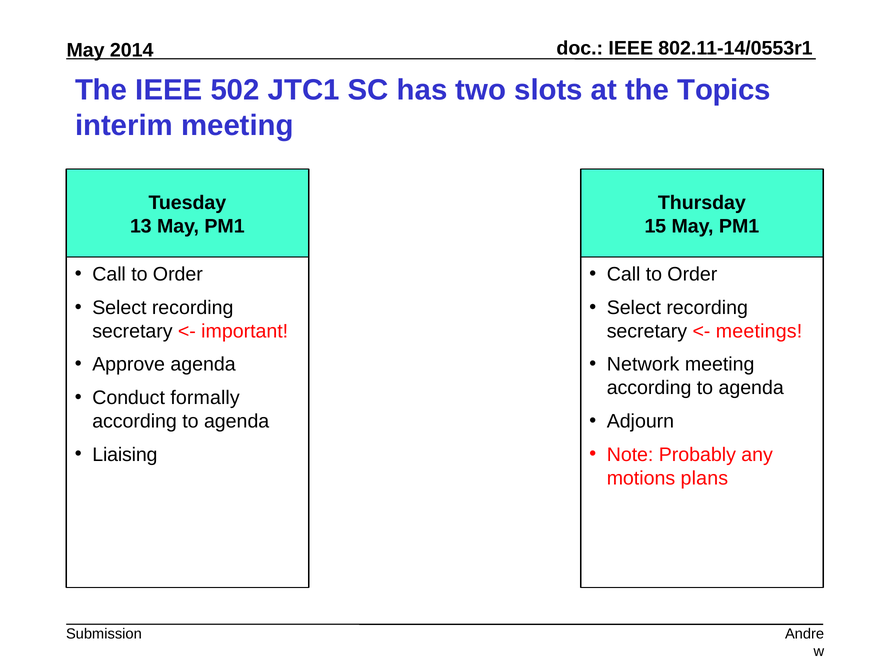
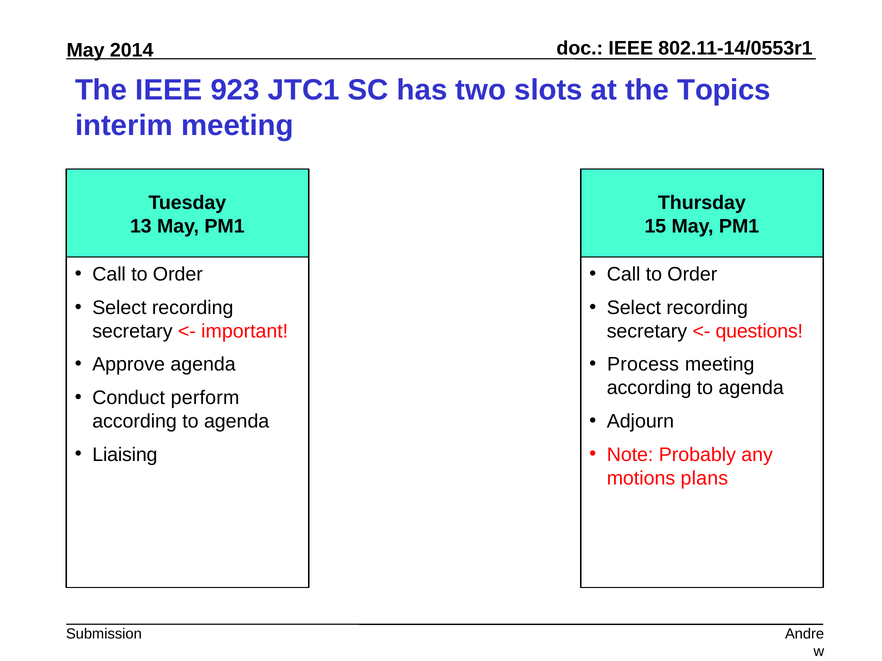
502: 502 -> 923 (235, 90)
meetings: meetings -> questions (759, 332)
Network: Network -> Process (643, 365)
formally: formally -> perform (205, 398)
